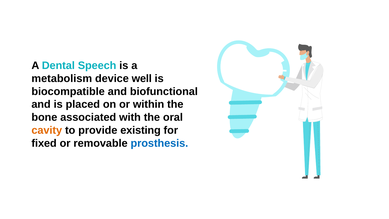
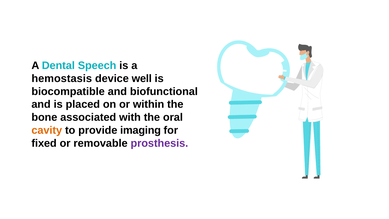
metabolism: metabolism -> hemostasis (62, 78)
existing: existing -> imaging (141, 130)
prosthesis colour: blue -> purple (159, 143)
